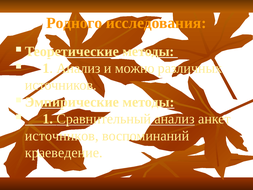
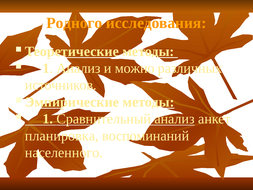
источников: источников -> планировка (62, 136)
краеведение: краеведение -> населенного (64, 152)
